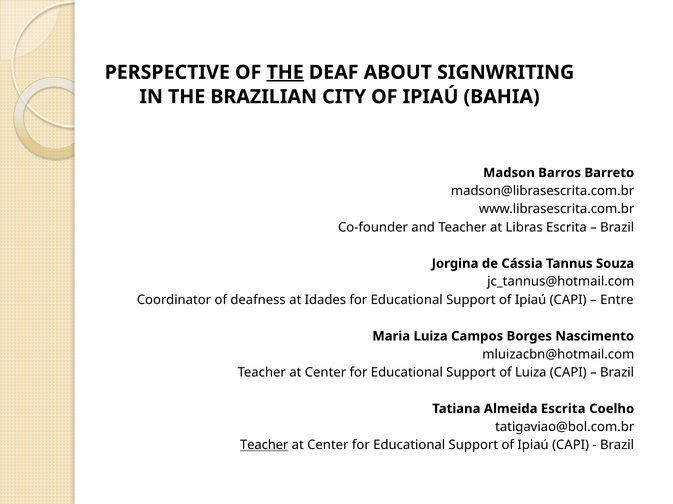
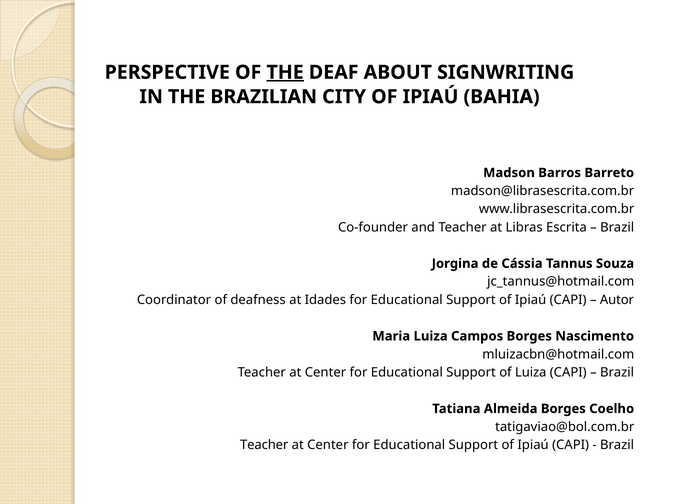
Entre: Entre -> Autor (617, 300)
Almeida Escrita: Escrita -> Borges (563, 409)
Teacher underline: present -> none (264, 446)
